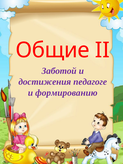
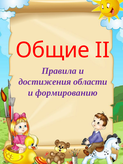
Заботой: Заботой -> Правила (59, 71)
педагоге: педагоге -> области (90, 82)
